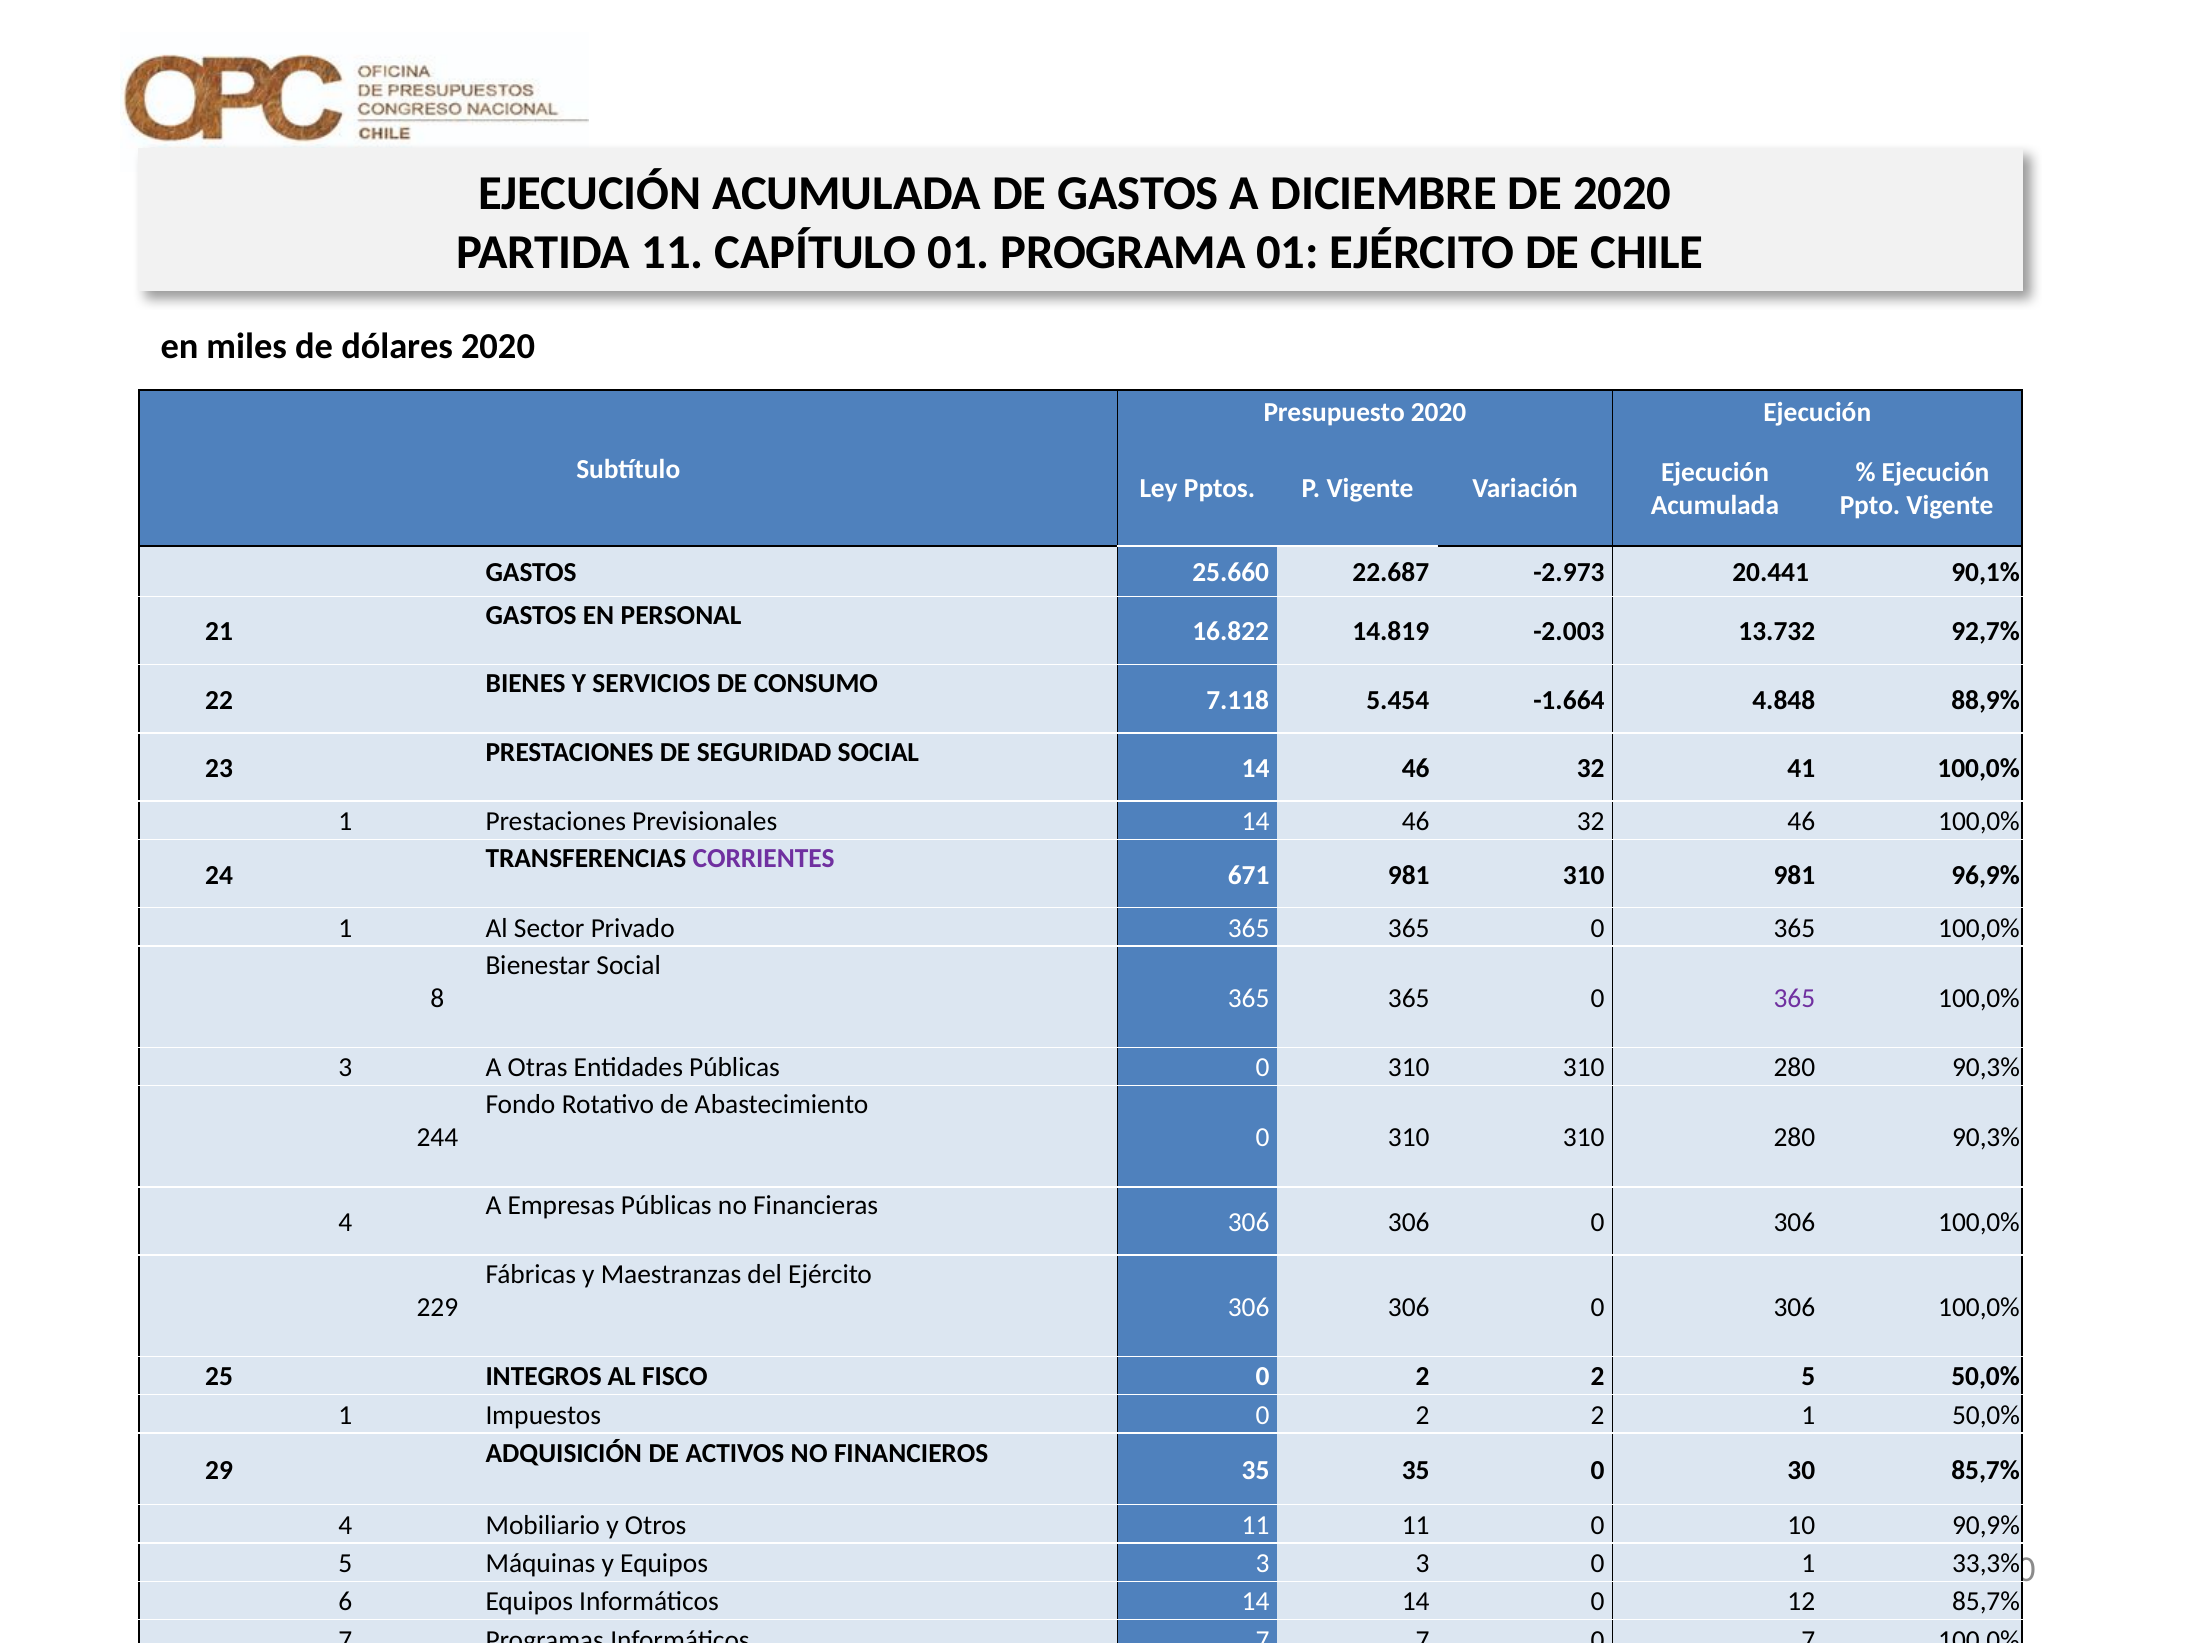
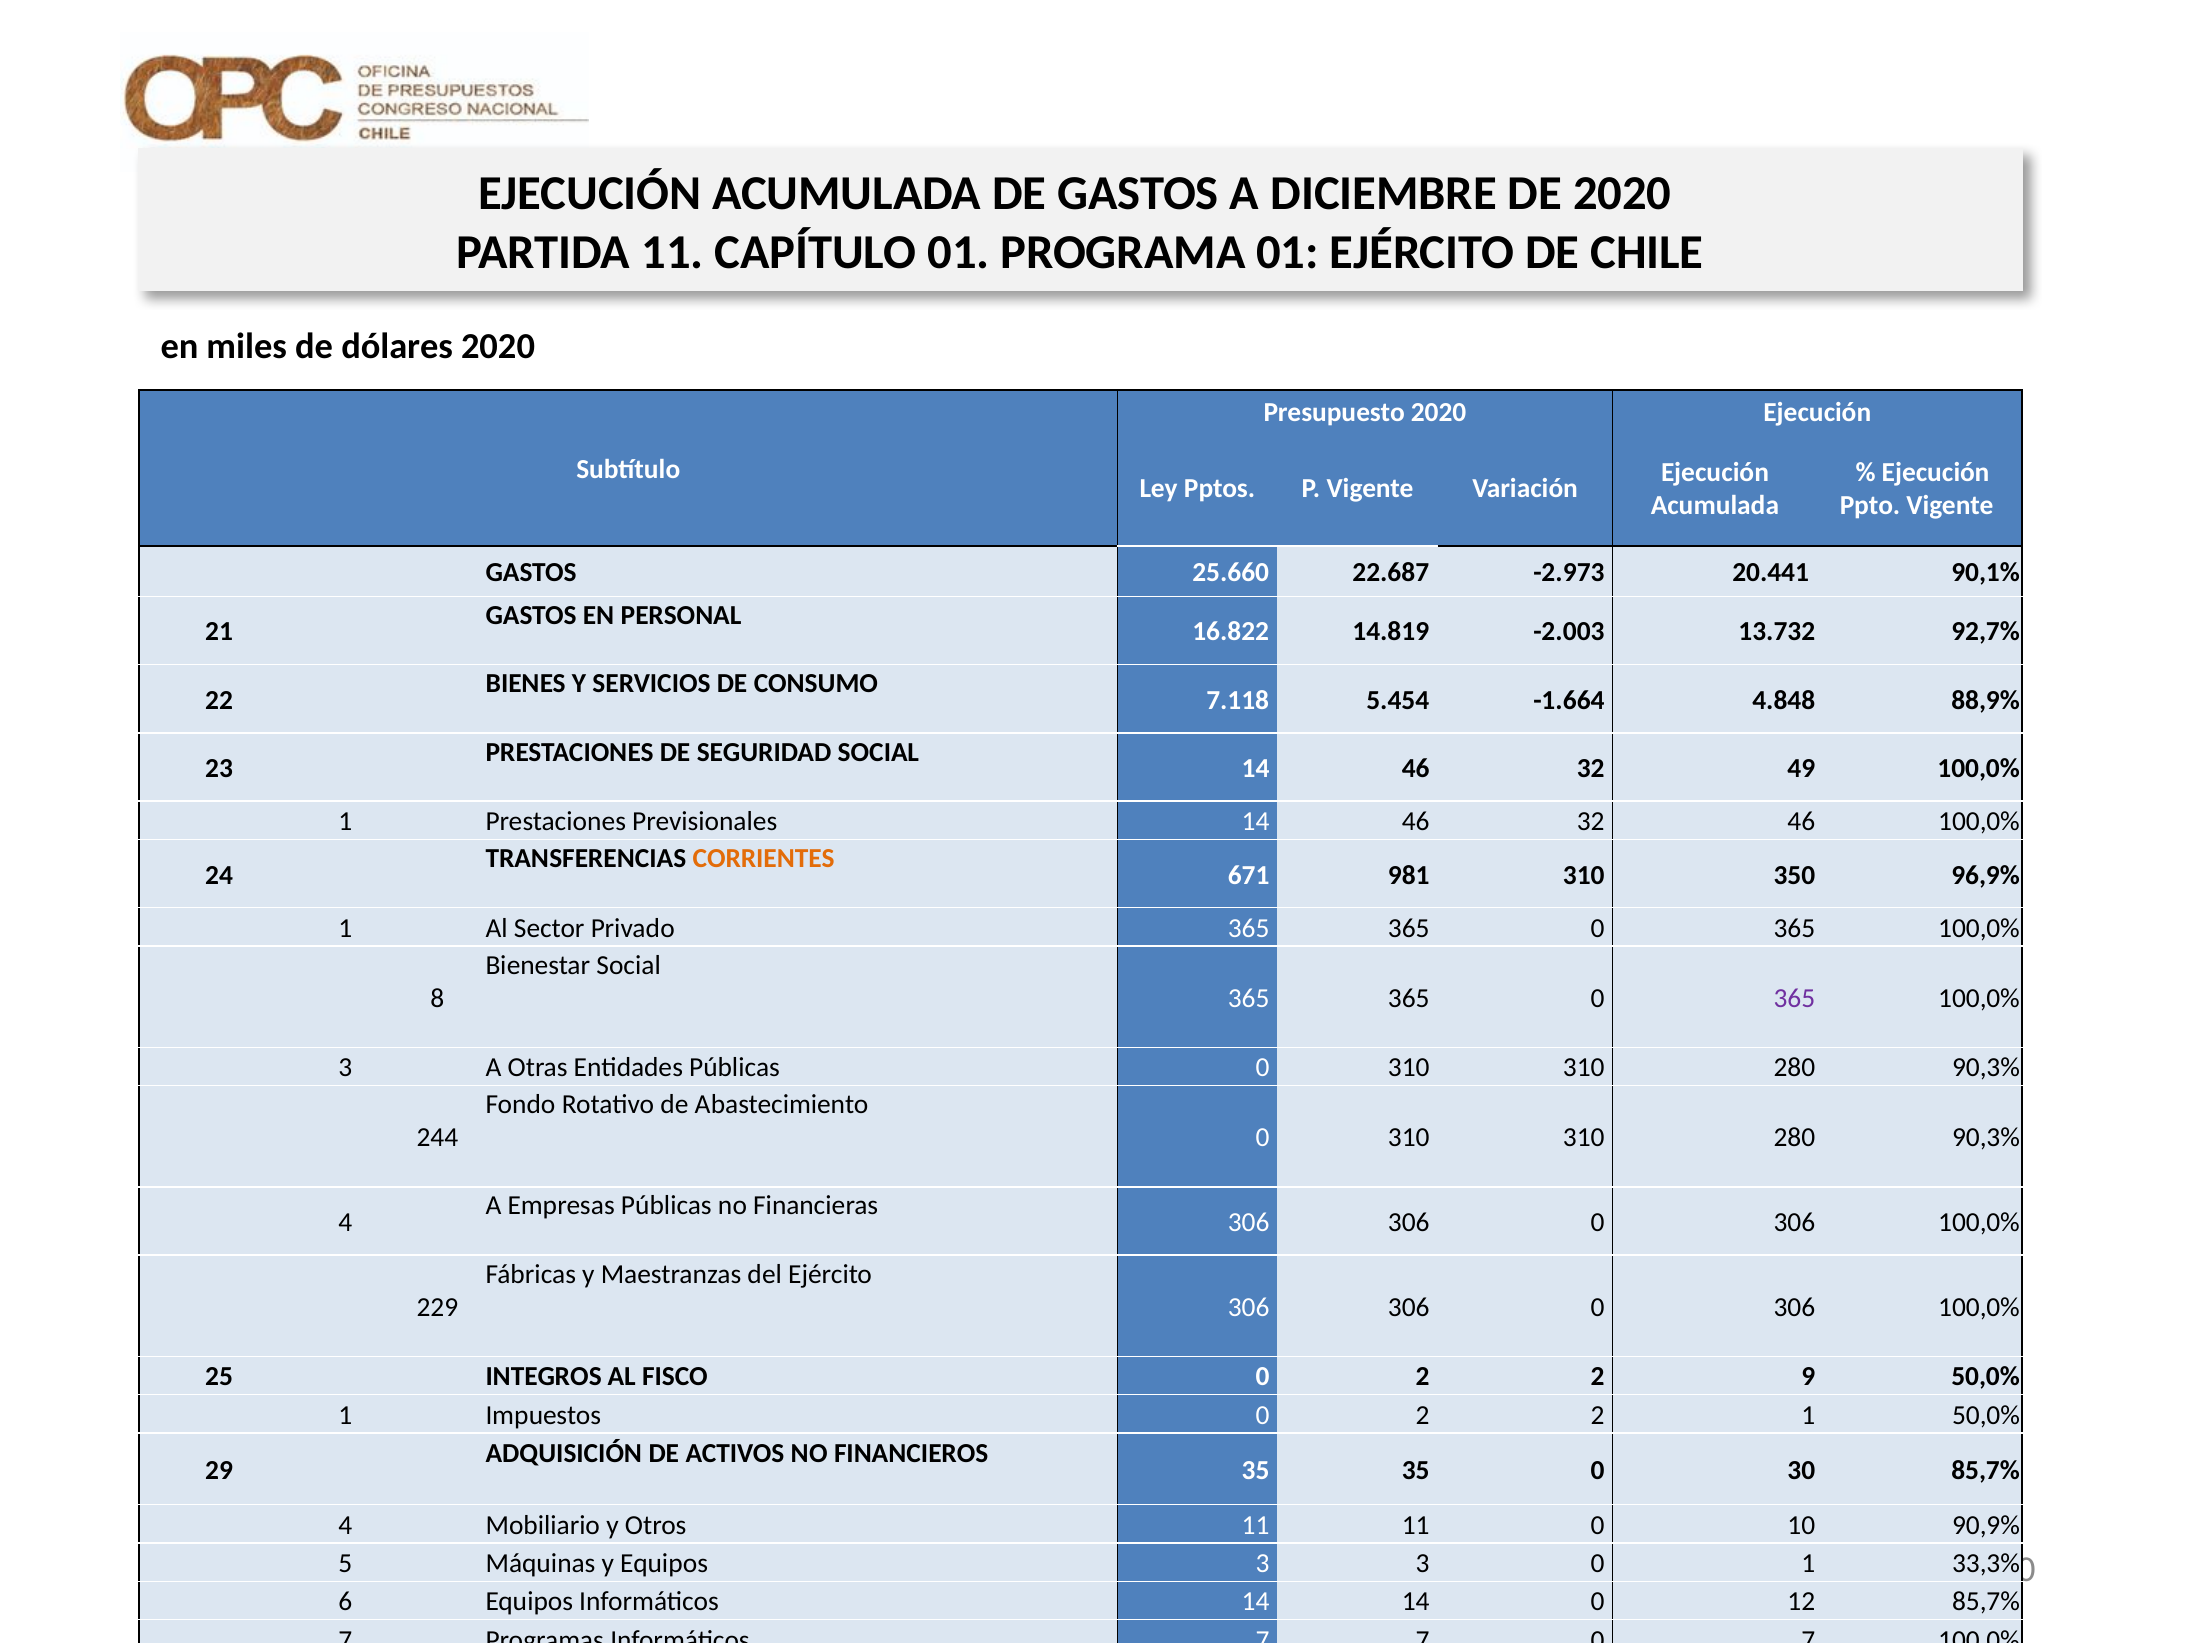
41: 41 -> 49 (1801, 768)
CORRIENTES colour: purple -> orange (764, 859)
310 981: 981 -> 350 (1794, 875)
2 5: 5 -> 9 (1808, 1377)
